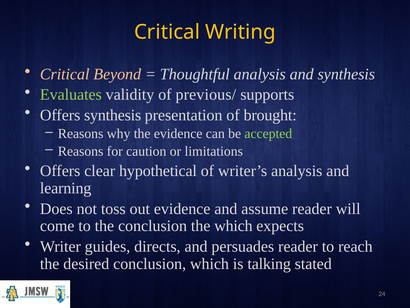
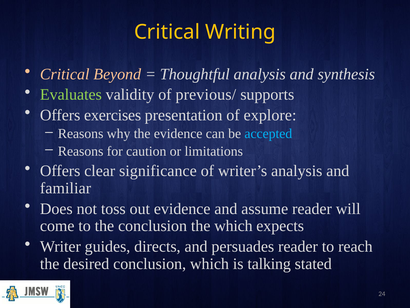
Offers synthesis: synthesis -> exercises (113, 115)
brought: brought -> explore (270, 115)
accepted colour: light green -> light blue (268, 134)
hypothetical: hypothetical -> significance (158, 171)
learning: learning -> familiar (66, 188)
